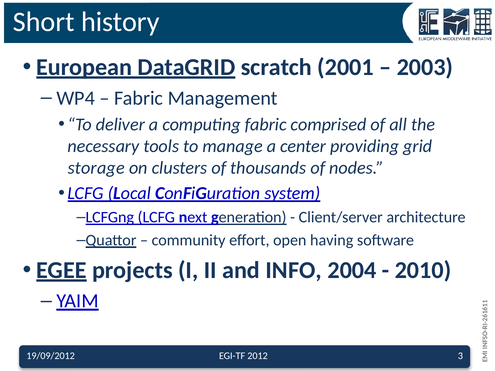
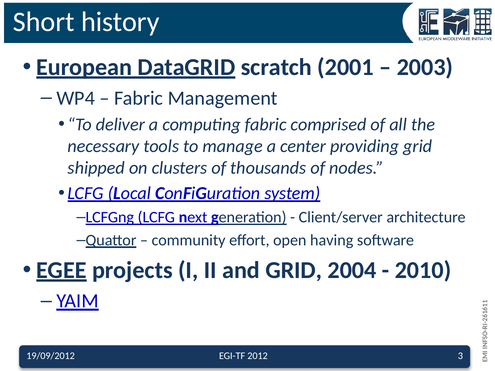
storage: storage -> shipped (96, 168)
and INFO: INFO -> GRID (294, 270)
